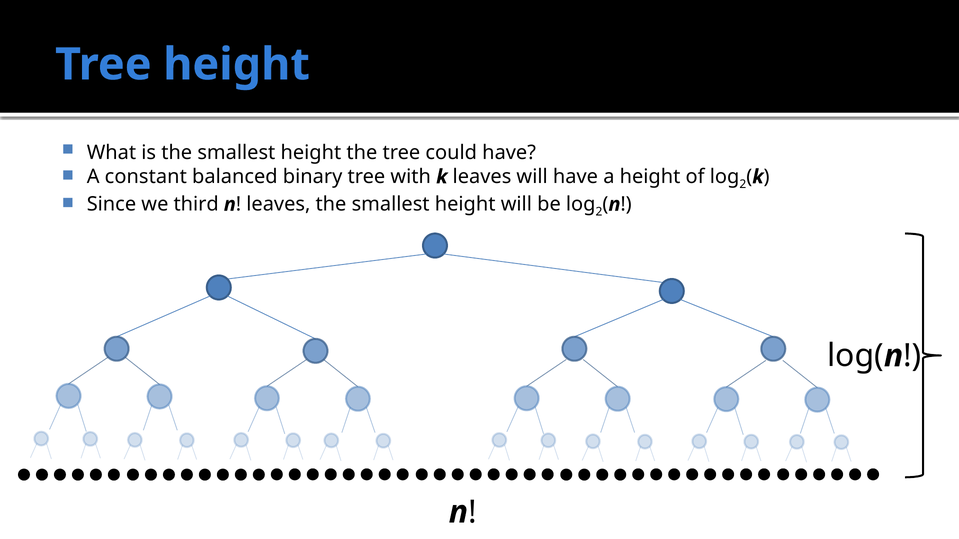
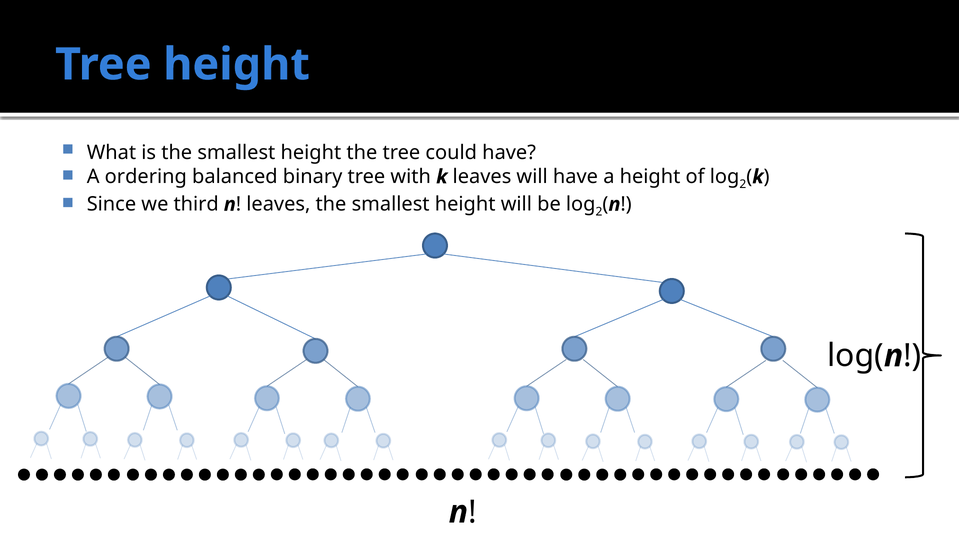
constant: constant -> ordering (146, 177)
